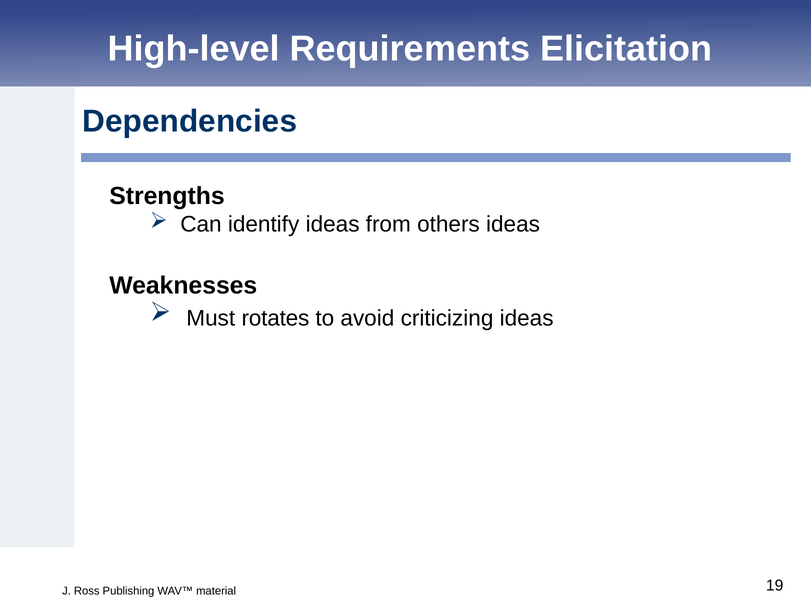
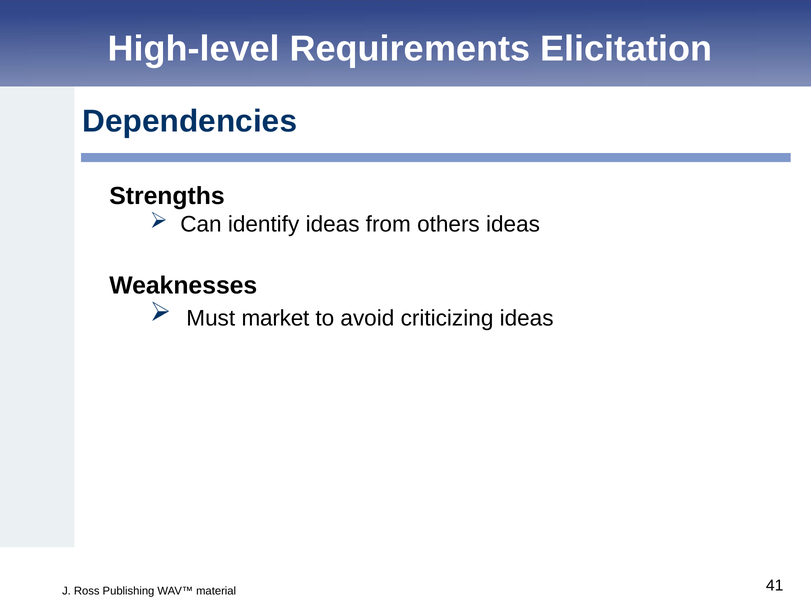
rotates: rotates -> market (275, 318)
19: 19 -> 41 (775, 586)
